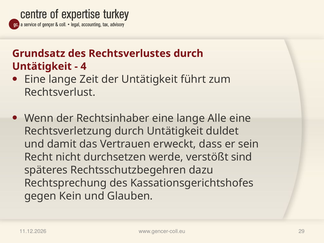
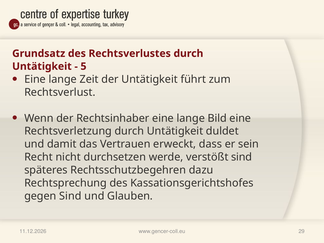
4: 4 -> 5 (83, 66)
Alle: Alle -> Bild (217, 118)
gegen Kein: Kein -> Sind (70, 196)
